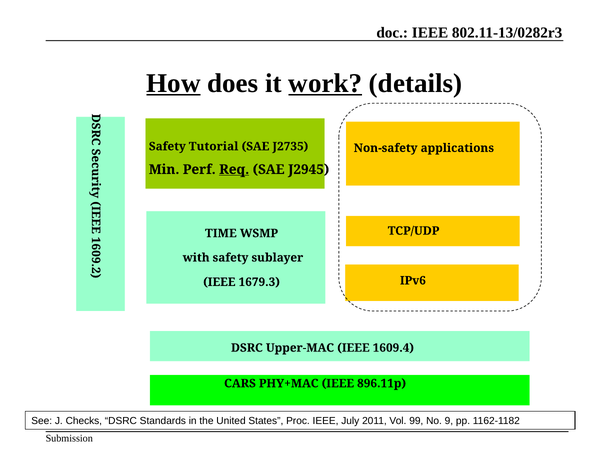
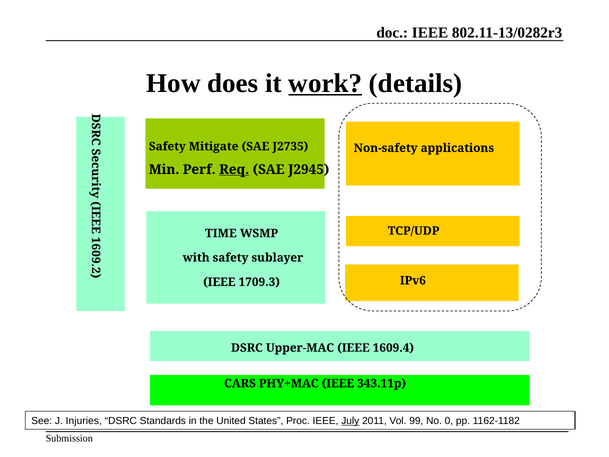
How underline: present -> none (174, 83)
Tutorial: Tutorial -> Mitigate (214, 146)
1679.3: 1679.3 -> 1709.3 (259, 282)
896.11p: 896.11p -> 343.11p (382, 383)
Checks: Checks -> Injuries (84, 421)
July underline: none -> present (350, 421)
No 9: 9 -> 0 (449, 421)
